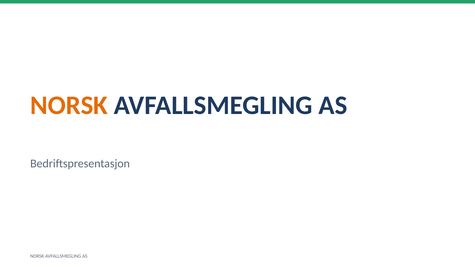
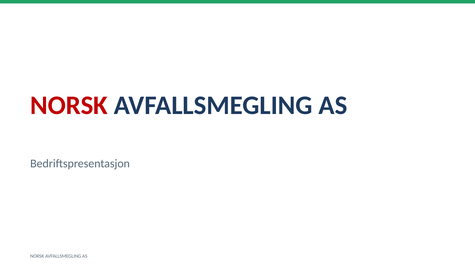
NORSK colour: orange -> red (69, 105)
